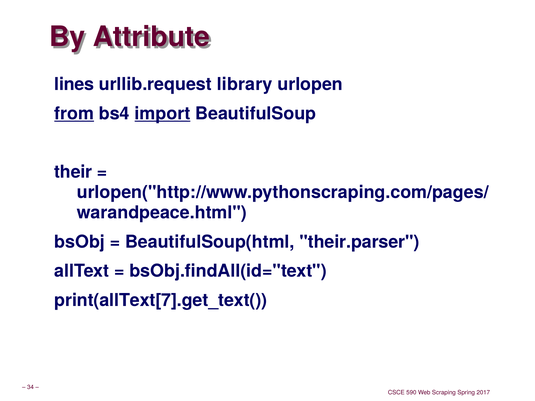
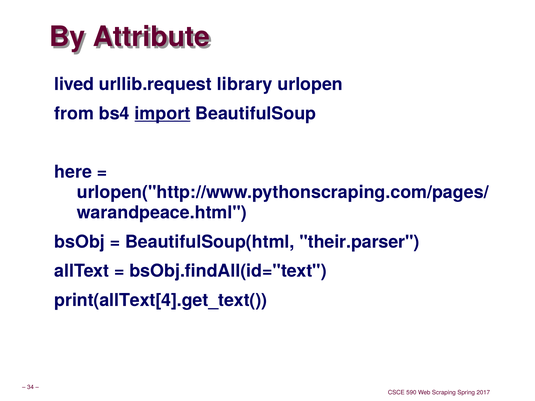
lines: lines -> lived (74, 84)
from underline: present -> none (74, 114)
their: their -> here (73, 172)
print(allText[7].get_text(: print(allText[7].get_text( -> print(allText[4].get_text( (161, 300)
